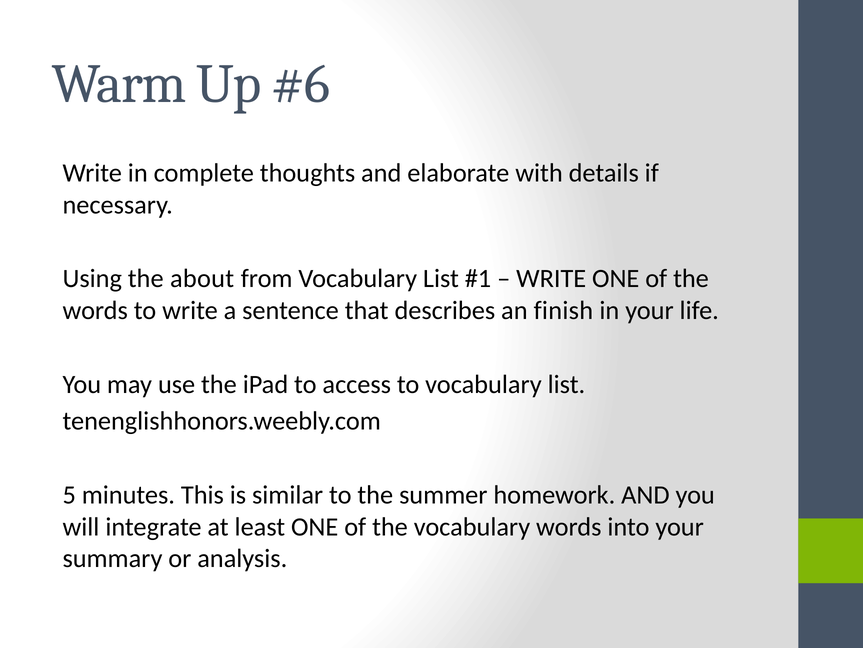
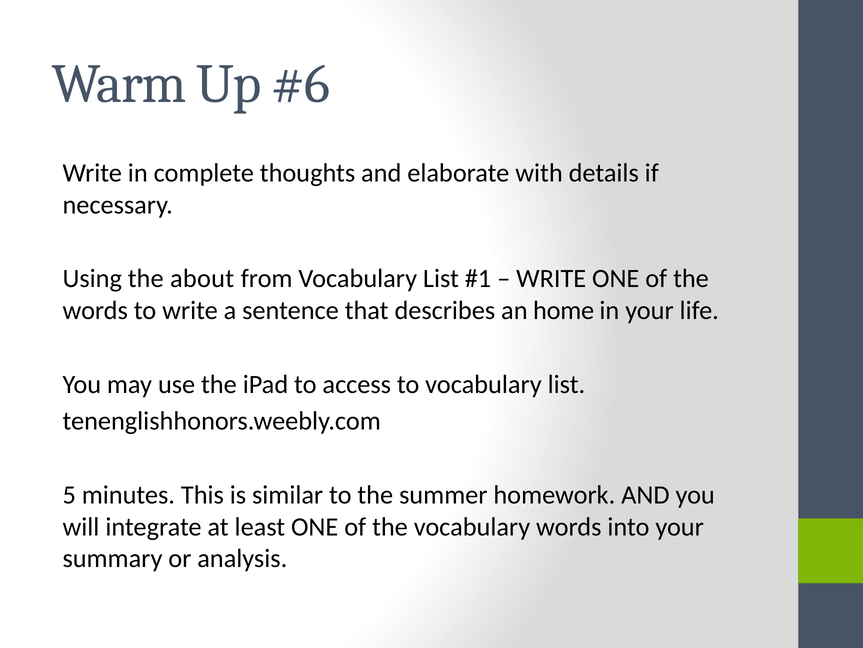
finish: finish -> home (564, 310)
